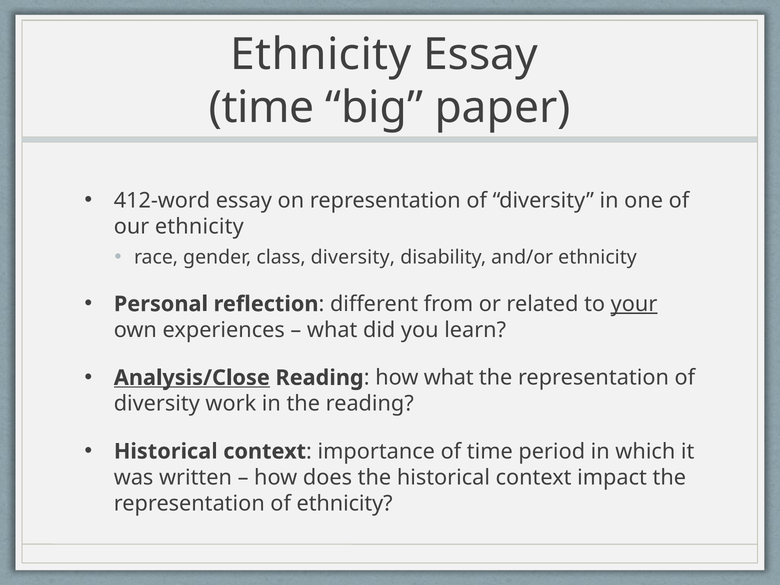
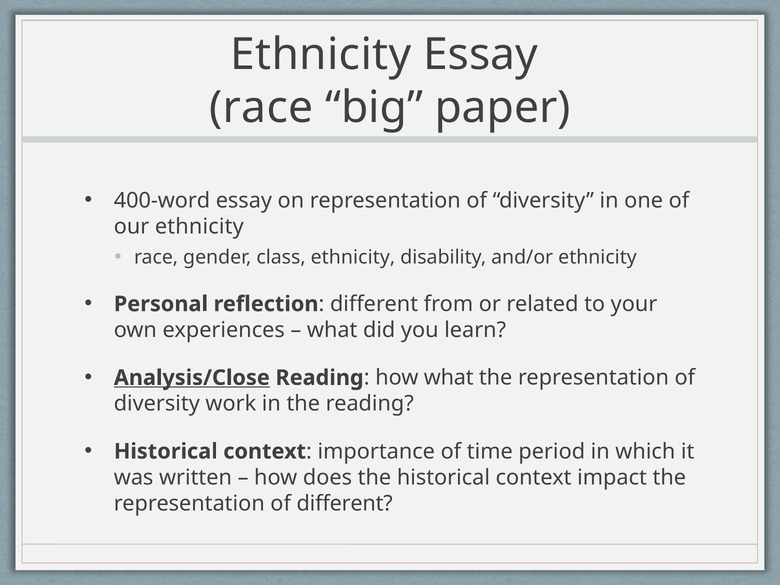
time: time -> race (261, 108)
412-word: 412-word -> 400-word (162, 200)
class diversity: diversity -> ethnicity (353, 258)
your underline: present -> none (634, 304)
of ethnicity: ethnicity -> different (345, 503)
